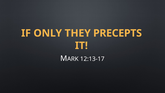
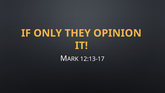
PRECEPTS: PRECEPTS -> OPINION (117, 33)
